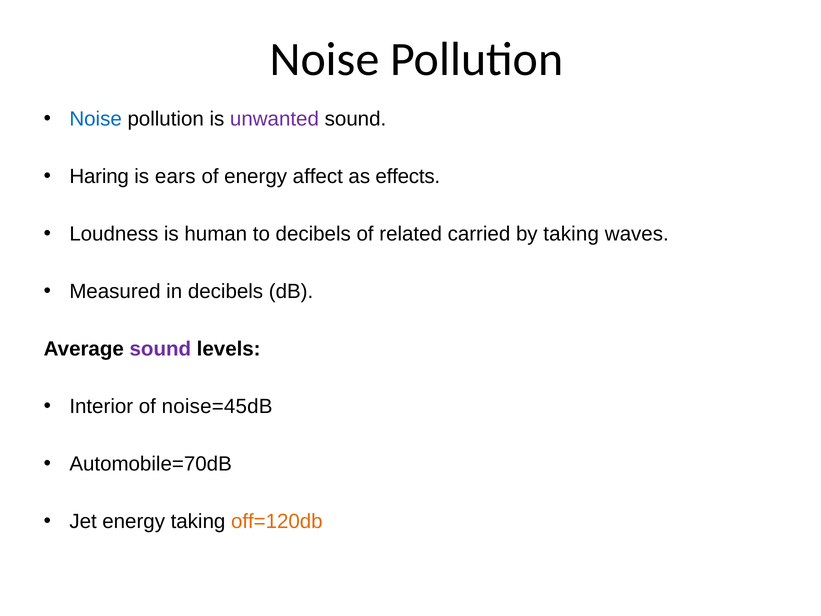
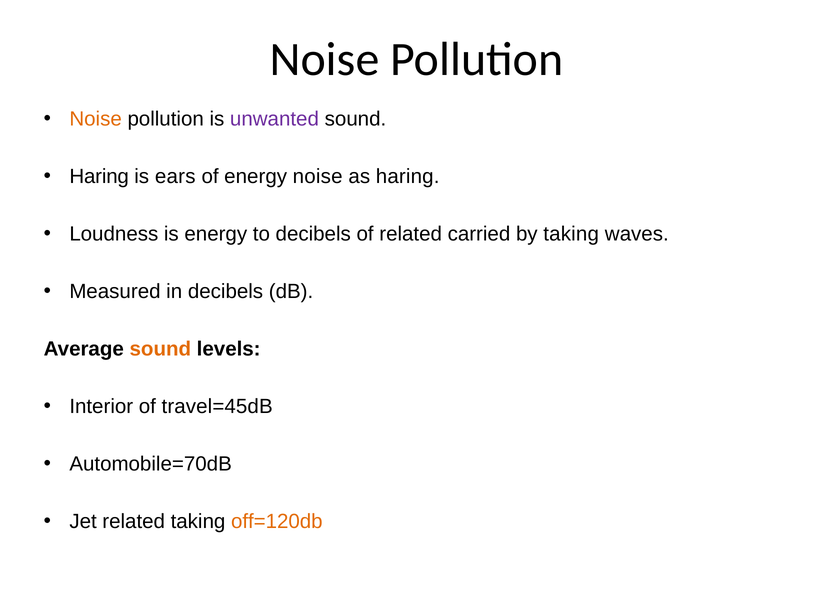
Noise colour: blue -> orange (96, 119)
energy affect: affect -> noise (318, 176)
as effects: effects -> haring (408, 176)
is human: human -> energy (216, 234)
sound colour: purple -> orange (160, 349)
noise=45dB: noise=45dB -> travel=45dB (217, 406)
Jet energy: energy -> related (134, 521)
